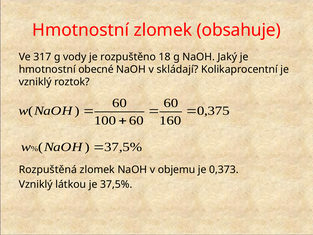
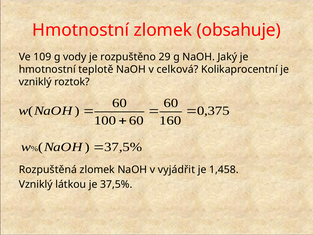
317: 317 -> 109 (42, 57)
18: 18 -> 29 (165, 57)
obecné: obecné -> teplotě (96, 69)
skládají: skládají -> celková (177, 69)
objemu: objemu -> vyjádřit (176, 170)
0,373: 0,373 -> 1,458 (224, 170)
